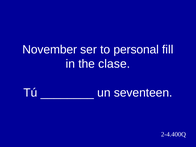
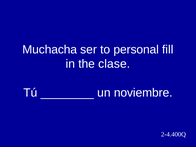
November: November -> Muchacha (50, 50)
seventeen: seventeen -> noviembre (143, 93)
